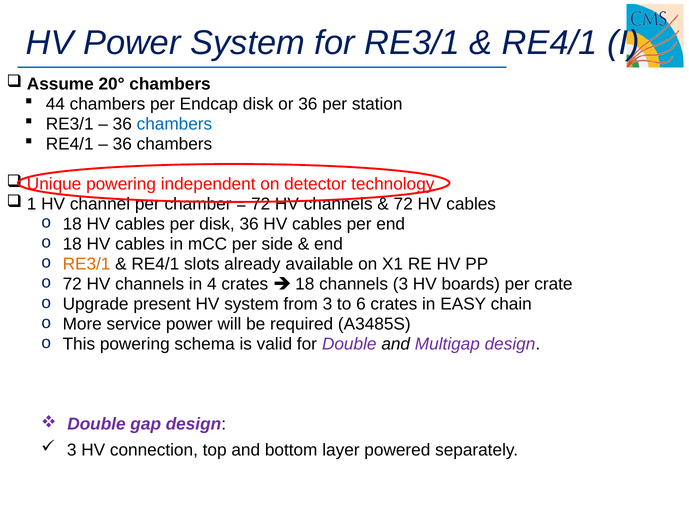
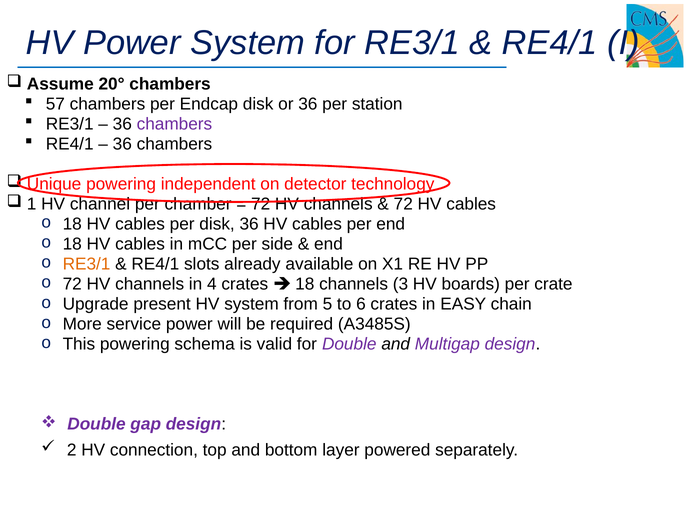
44: 44 -> 57 (55, 104)
chambers colour: blue -> purple (174, 124)
from 3: 3 -> 5 (327, 305)
3: 3 -> 2 (72, 451)
